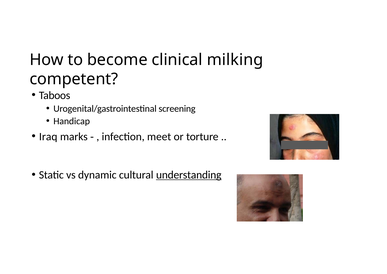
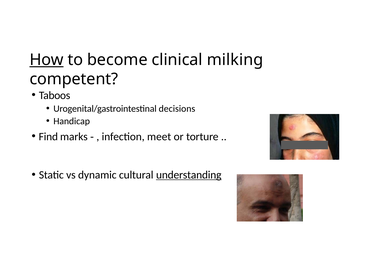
How underline: none -> present (47, 60)
screening: screening -> decisions (177, 109)
Iraq: Iraq -> Find (48, 136)
